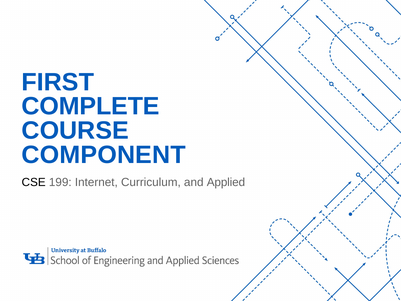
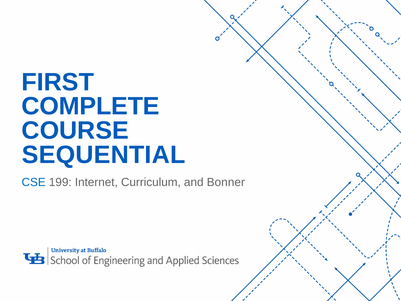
COMPONENT: COMPONENT -> SEQUENTIAL (104, 155)
CSE colour: black -> blue (34, 182)
Applied: Applied -> Bonner (226, 182)
